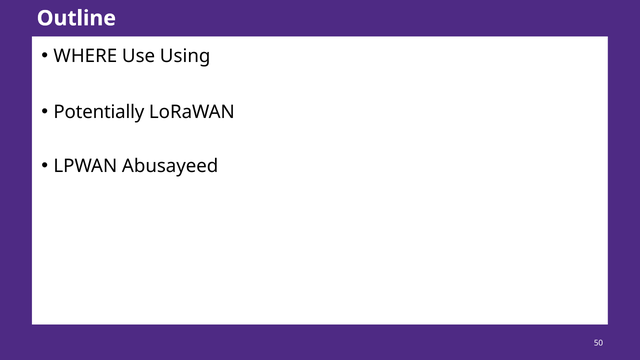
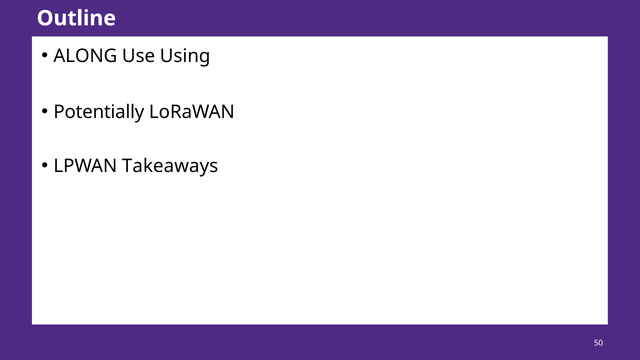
WHERE: WHERE -> ALONG (85, 56)
Abusayeed: Abusayeed -> Takeaways (170, 166)
